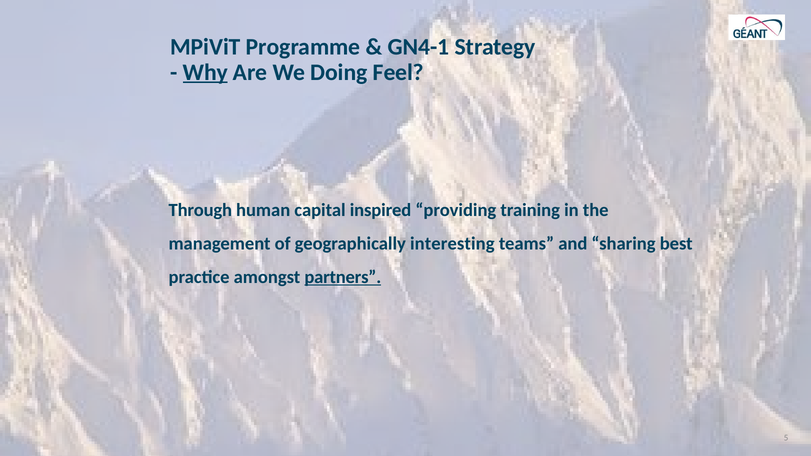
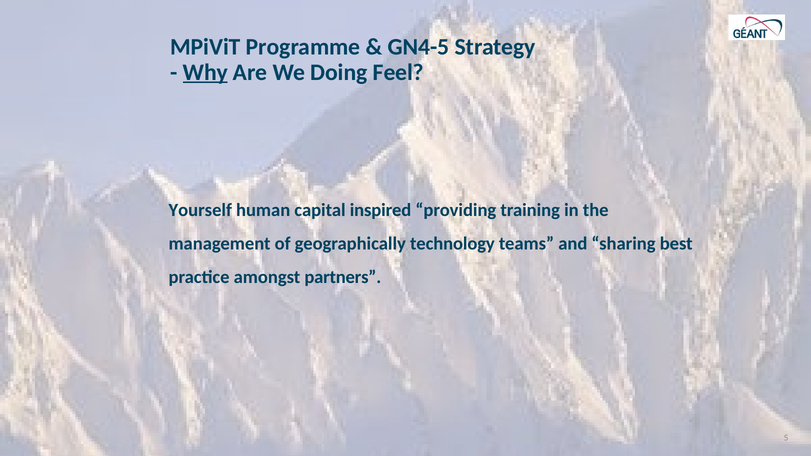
GN4-1: GN4-1 -> GN4-5 (419, 47)
Through: Through -> Yourself (200, 210)
interesting: interesting -> technology (452, 244)
partners underline: present -> none (343, 277)
